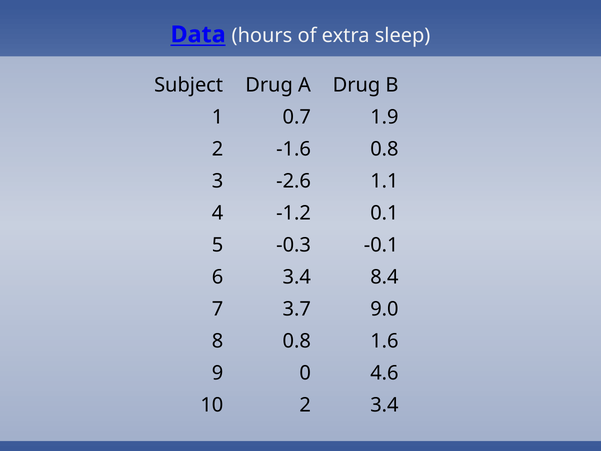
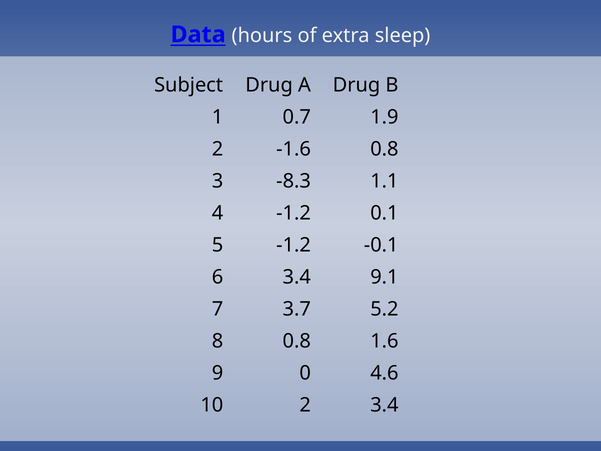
-2.6: -2.6 -> -8.3 (294, 181)
5 -0.3: -0.3 -> -1.2 (294, 245)
8.4: 8.4 -> 9.1 (384, 277)
9.0: 9.0 -> 5.2 (384, 309)
